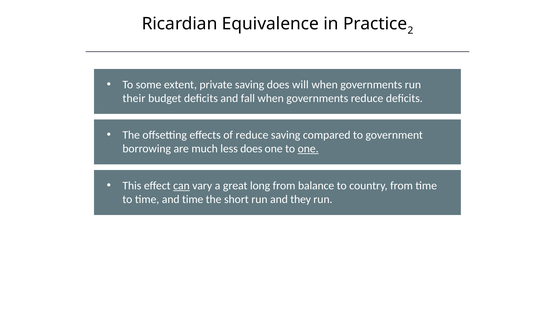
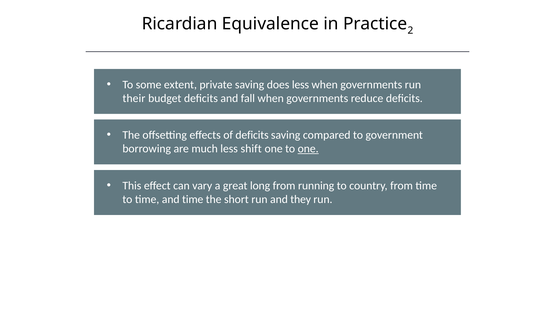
does will: will -> less (301, 85)
of reduce: reduce -> deficits (252, 135)
less does: does -> shift (251, 149)
can underline: present -> none (181, 186)
balance: balance -> running (316, 186)
